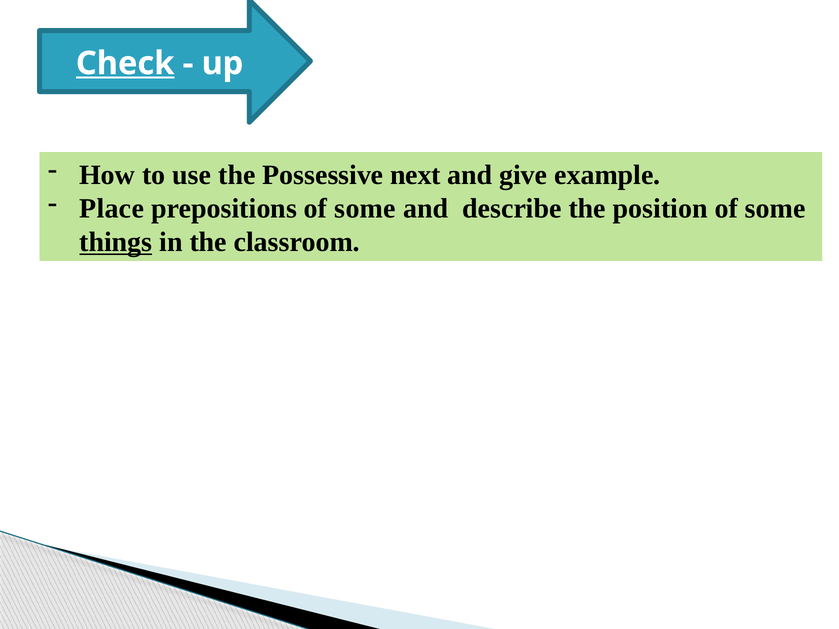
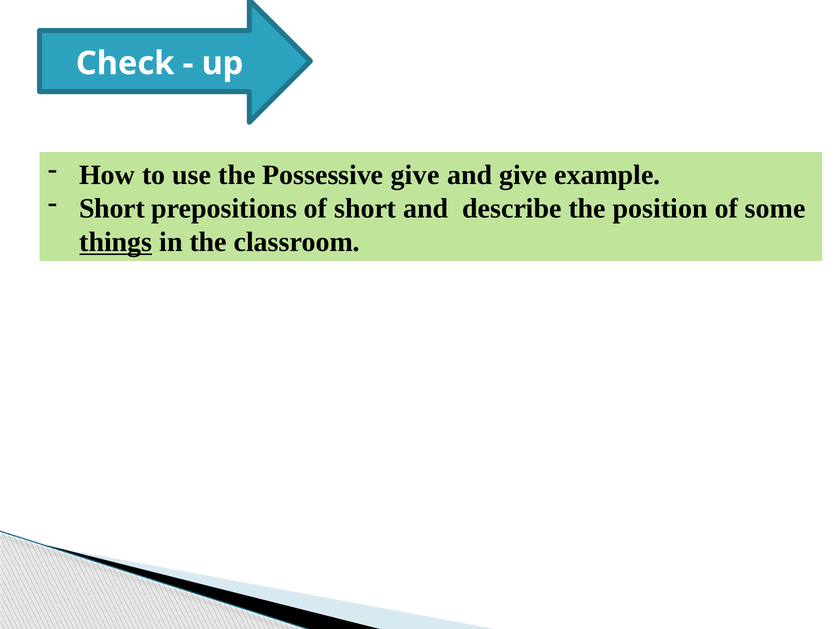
Check underline: present -> none (125, 63)
Possessive next: next -> give (415, 175)
Place: Place -> Short (112, 209)
prepositions of some: some -> short (365, 209)
